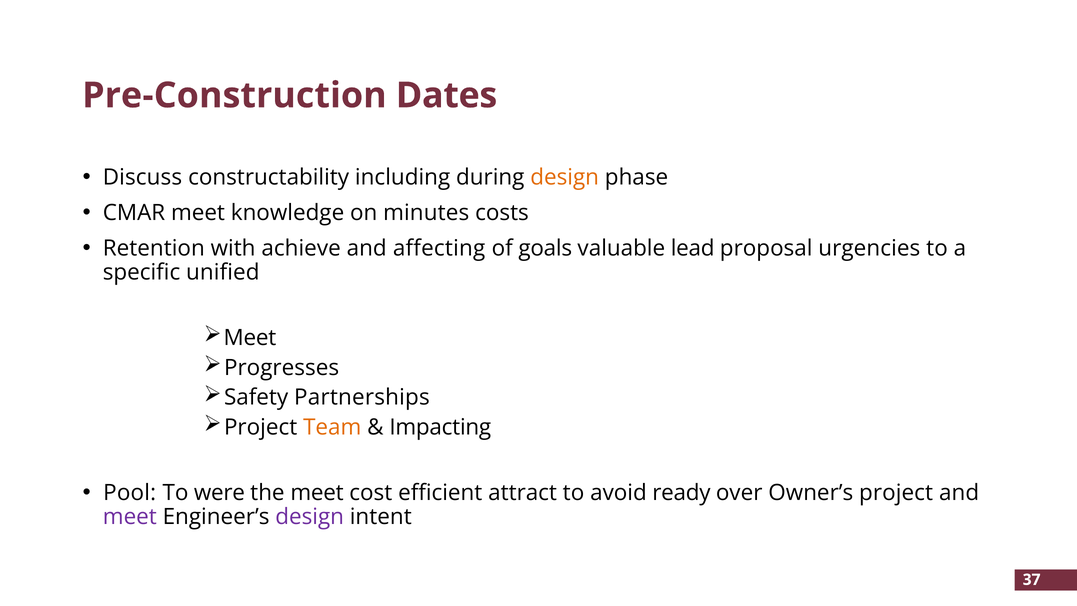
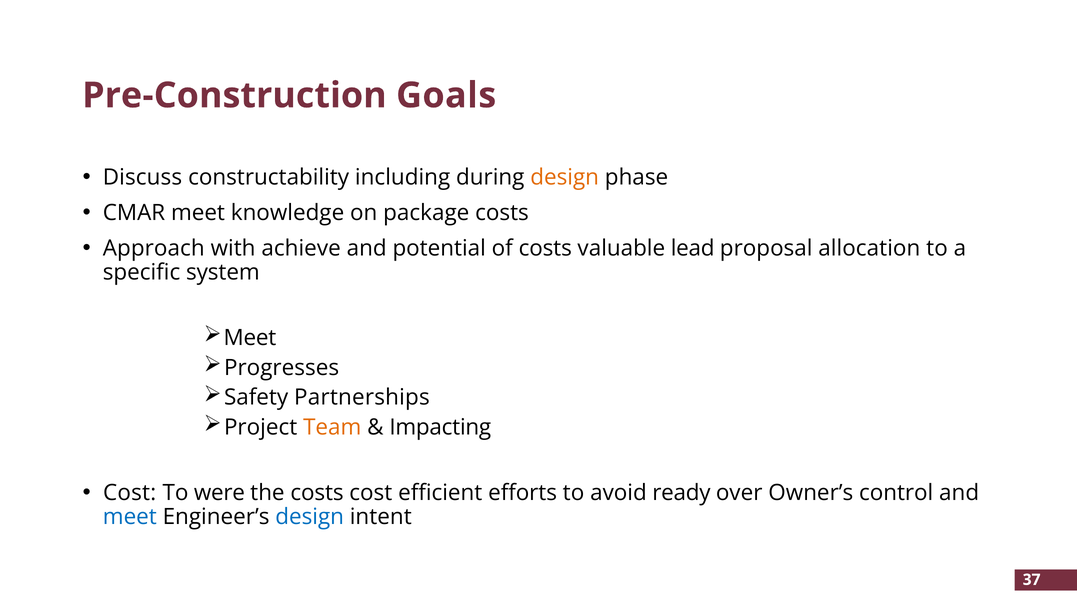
Dates: Dates -> Goals (446, 95)
minutes: minutes -> package (426, 213)
Retention: Retention -> Approach (154, 248)
affecting: affecting -> potential (439, 248)
of goals: goals -> costs (545, 248)
urgencies: urgencies -> allocation (869, 248)
unified: unified -> system (223, 272)
Pool: Pool -> Cost (130, 493)
the meet: meet -> costs (317, 493)
attract: attract -> efforts (523, 493)
Owner’s project: project -> control (896, 493)
meet colour: purple -> blue (130, 517)
design colour: purple -> blue (310, 517)
